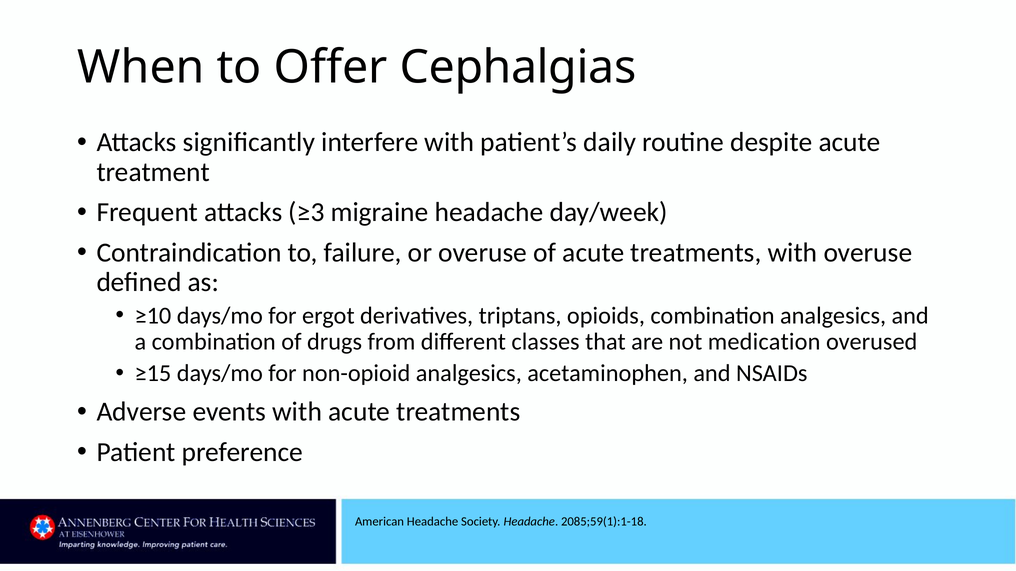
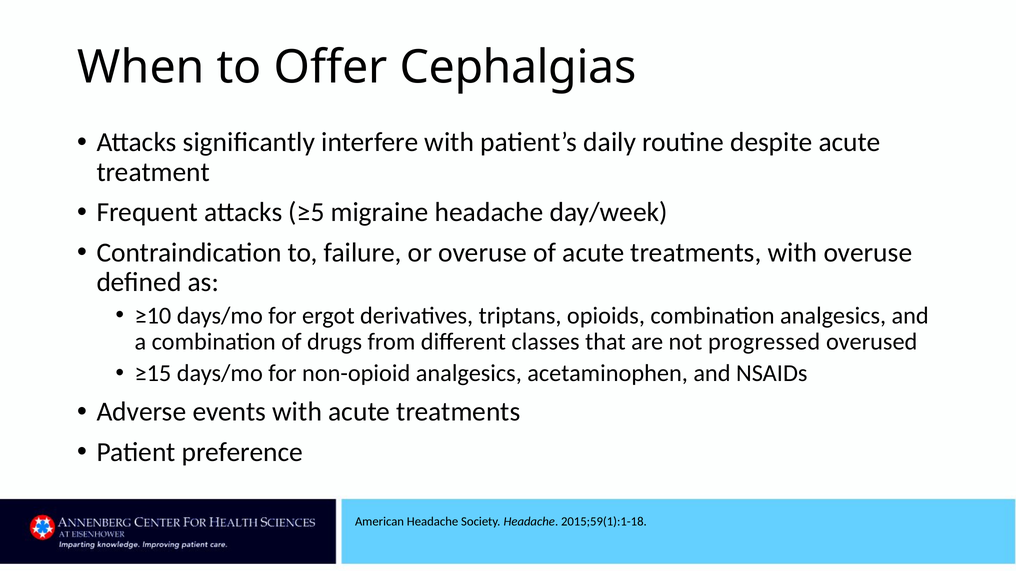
≥3: ≥3 -> ≥5 (306, 212)
medication: medication -> progressed (764, 342)
2085;59(1):1-18: 2085;59(1):1-18 -> 2015;59(1):1-18 (604, 522)
